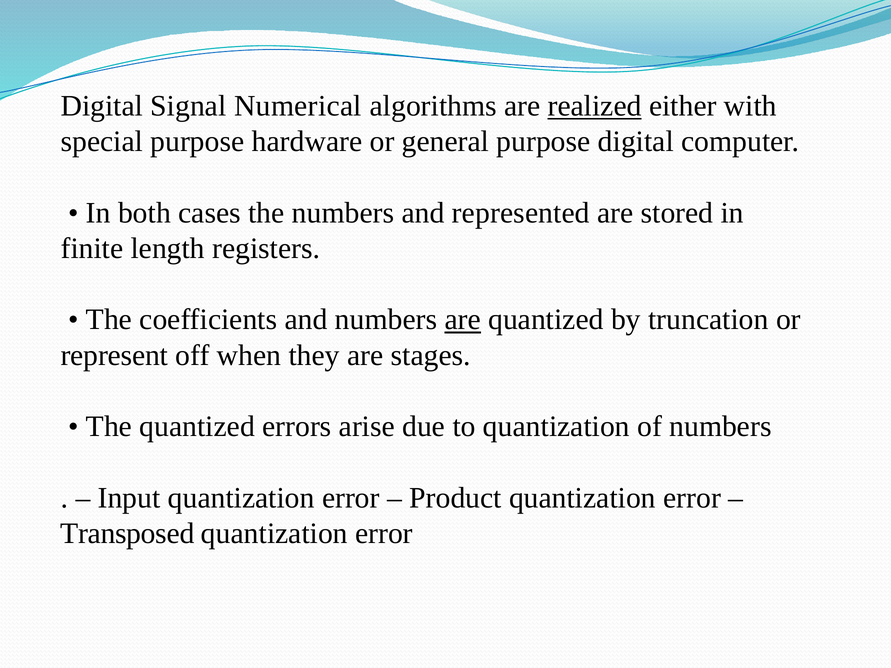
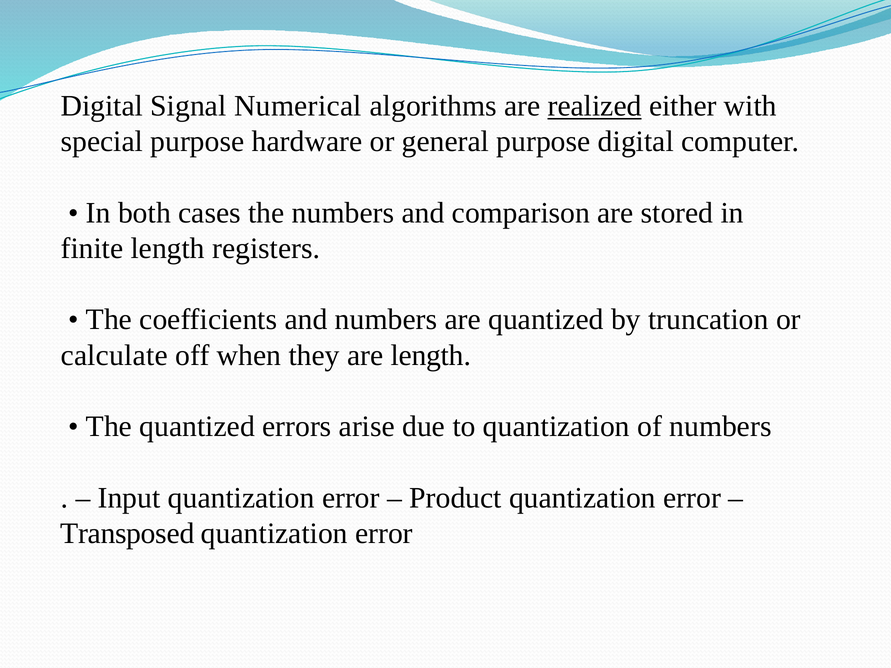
represented: represented -> comparison (521, 213)
are underline: present -> none (463, 320)
represent: represent -> calculate (114, 355)
are stages: stages -> length (431, 355)
